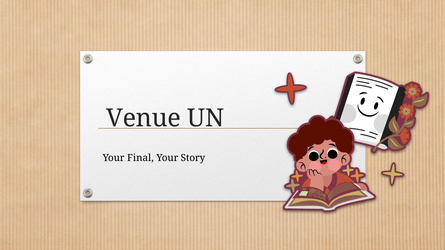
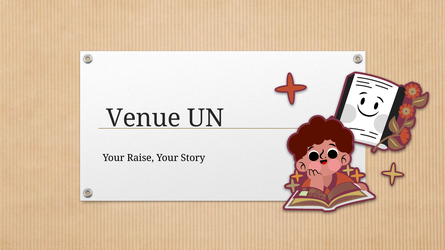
Final: Final -> Raise (140, 158)
